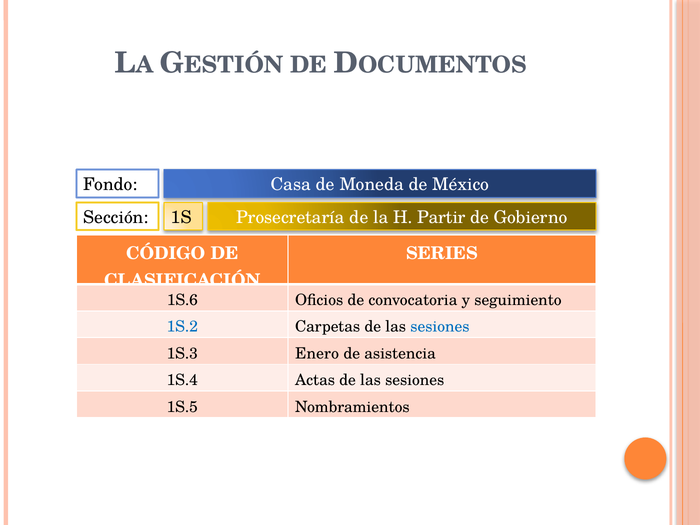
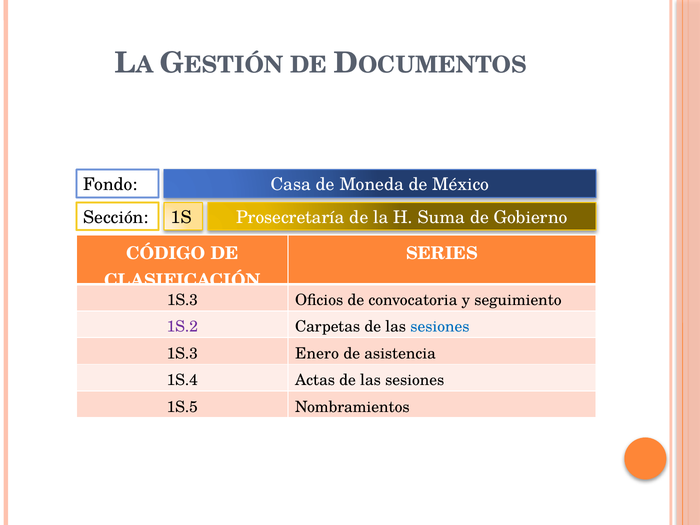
Partir: Partir -> Suma (441, 217)
1S.6: 1S.6 -> 1S.3 (182, 300)
1S.2 colour: blue -> purple (182, 327)
